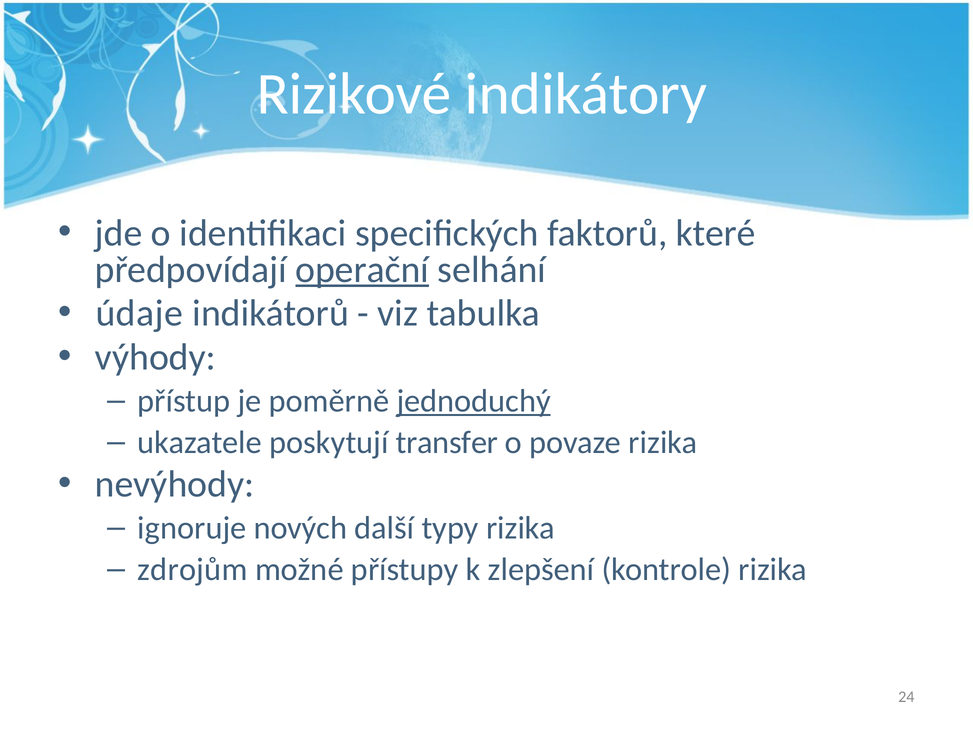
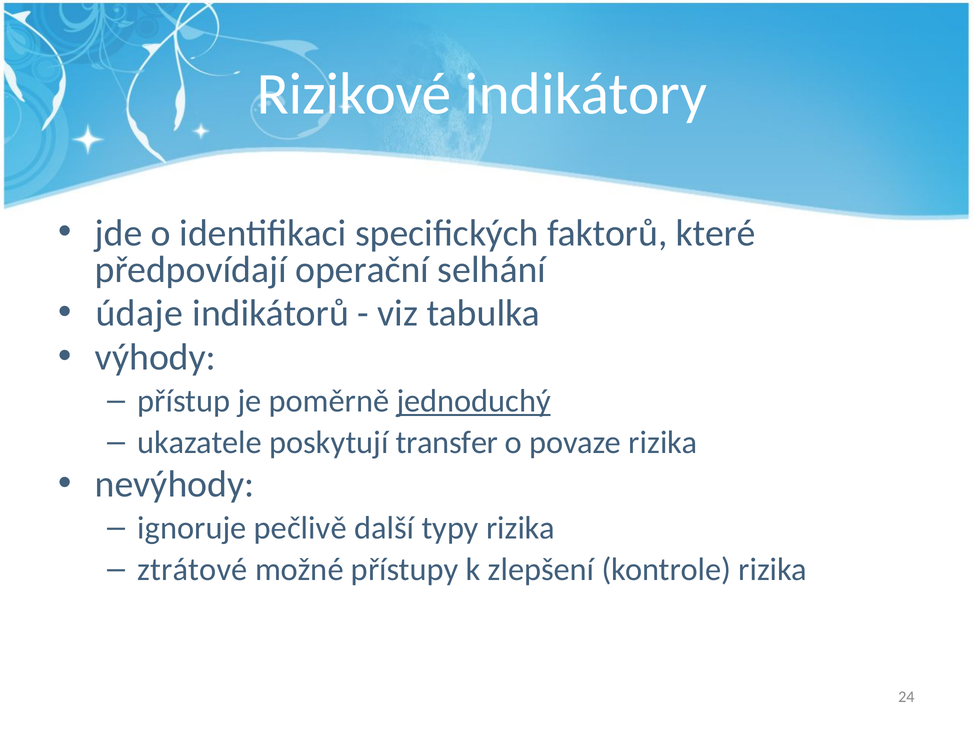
operační underline: present -> none (362, 269)
nových: nových -> pečlivě (300, 528)
zdrojům: zdrojům -> ztrátové (193, 569)
